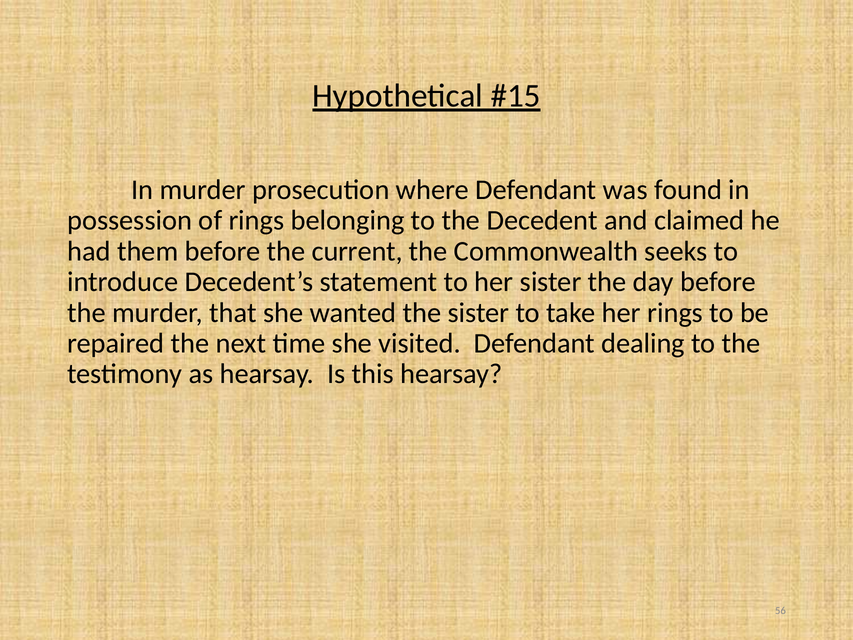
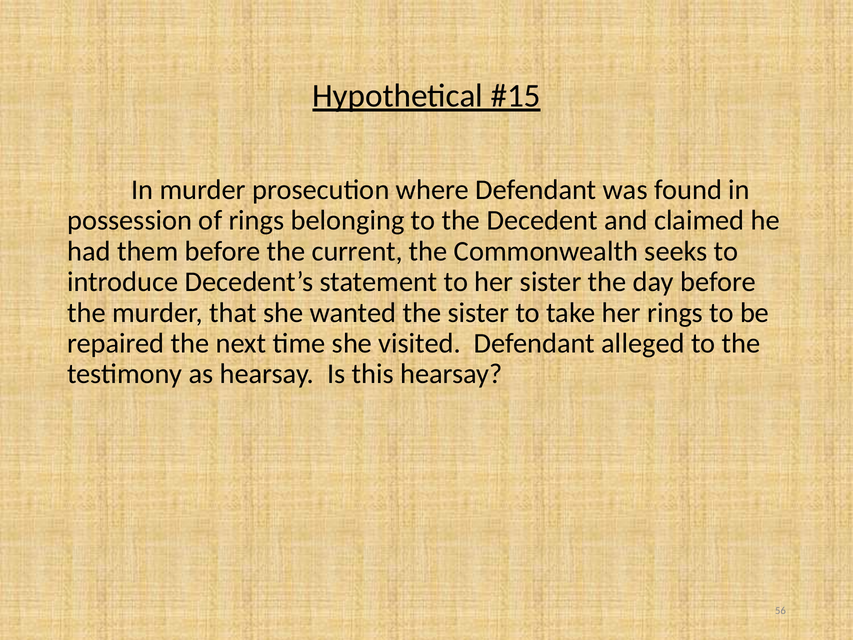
dealing: dealing -> alleged (643, 343)
